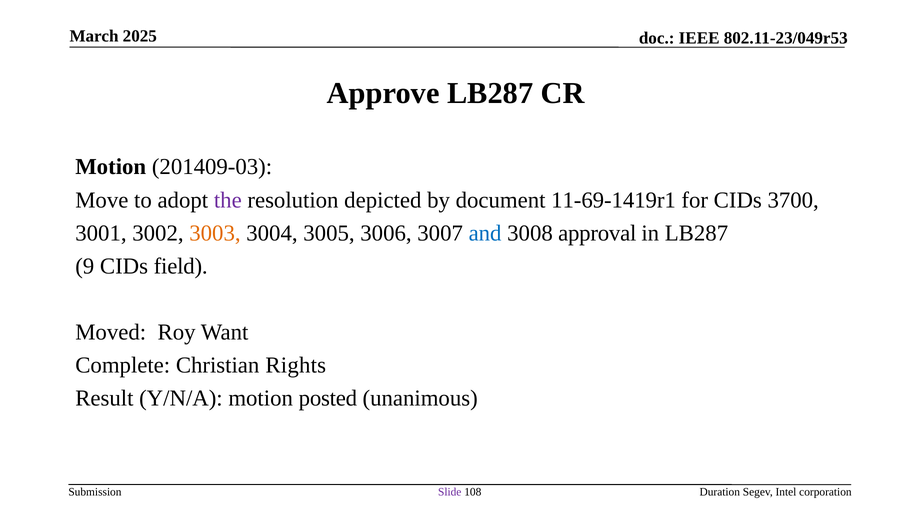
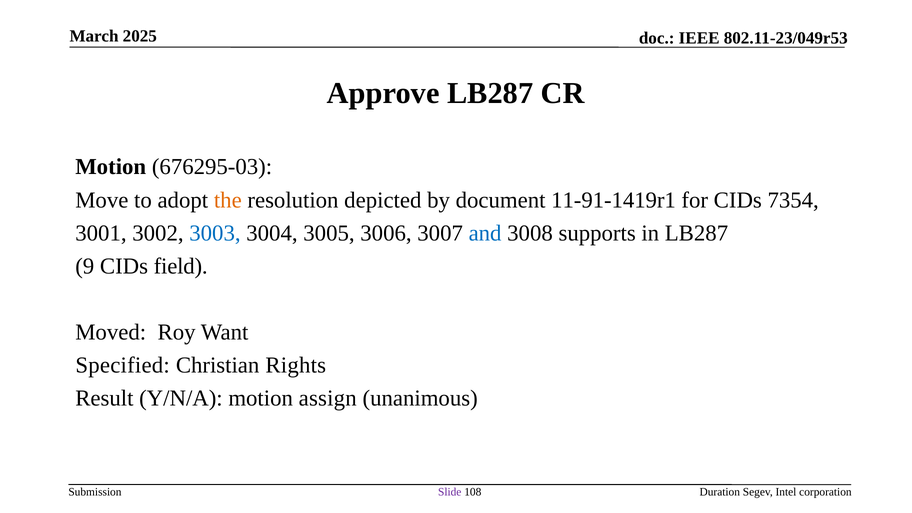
201409-03: 201409-03 -> 676295-03 (212, 167)
the colour: purple -> orange (228, 200)
11-69-1419r1: 11-69-1419r1 -> 11-91-1419r1 (614, 200)
3700: 3700 -> 7354 (793, 200)
3003 colour: orange -> blue (215, 233)
approval: approval -> supports (597, 233)
Complete: Complete -> Specified (123, 365)
posted: posted -> assign (328, 398)
